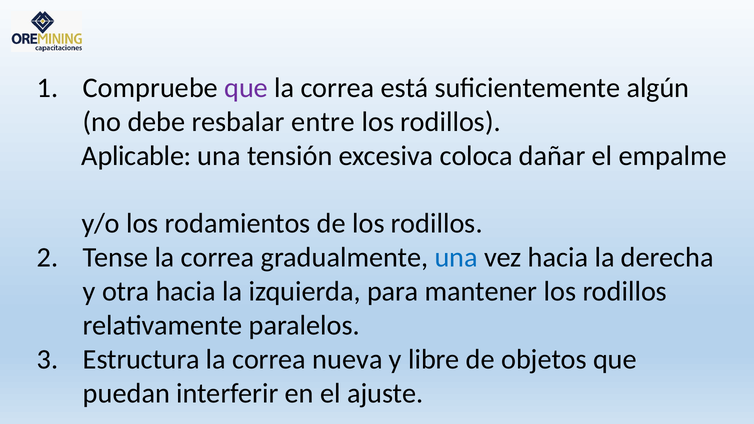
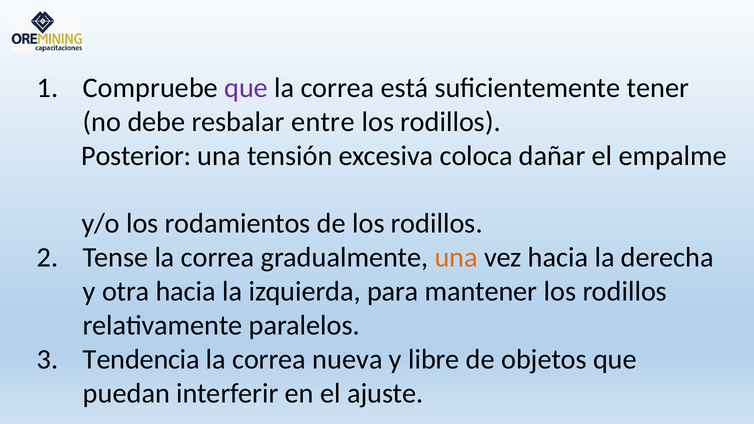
algún: algún -> tener (658, 88)
Aplicable: Aplicable -> Posterior (136, 156)
una colour: blue -> orange (456, 258)
Estructura: Estructura -> Tendencia (141, 359)
